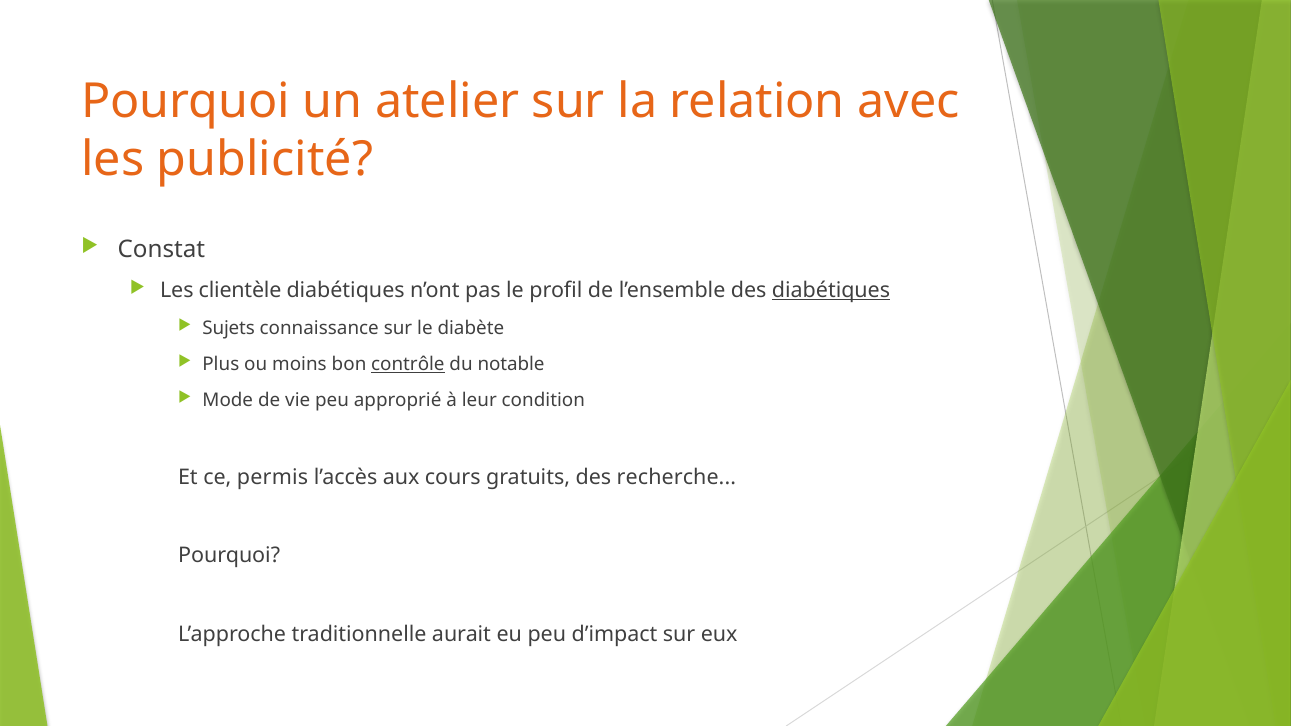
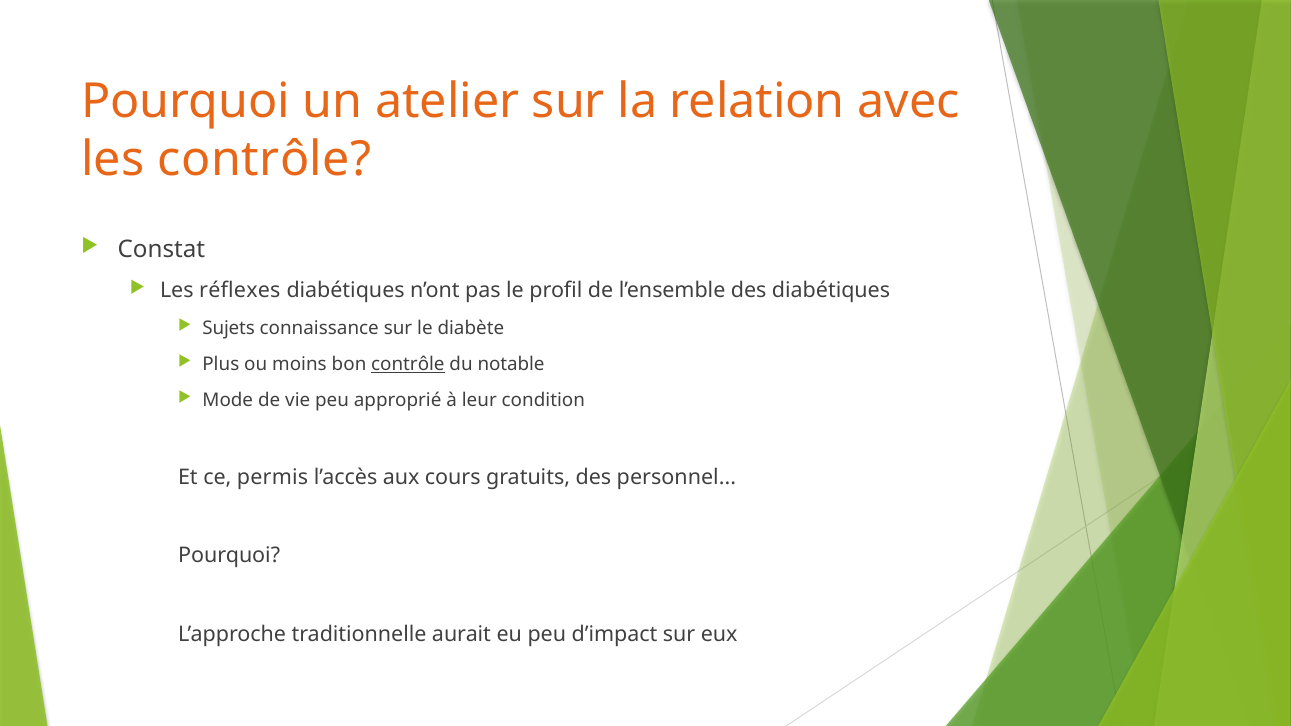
les publicité: publicité -> contrôle (265, 160)
clientèle: clientèle -> réflexes (240, 291)
diabétiques underline: present -> none (831, 291)
recherche: recherche -> personnel (676, 477)
